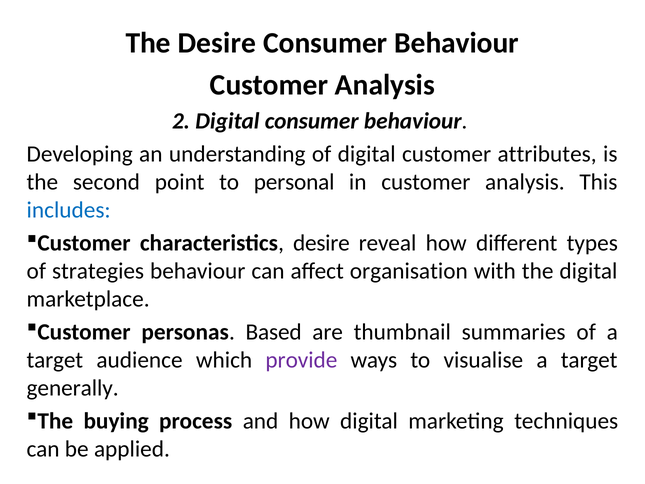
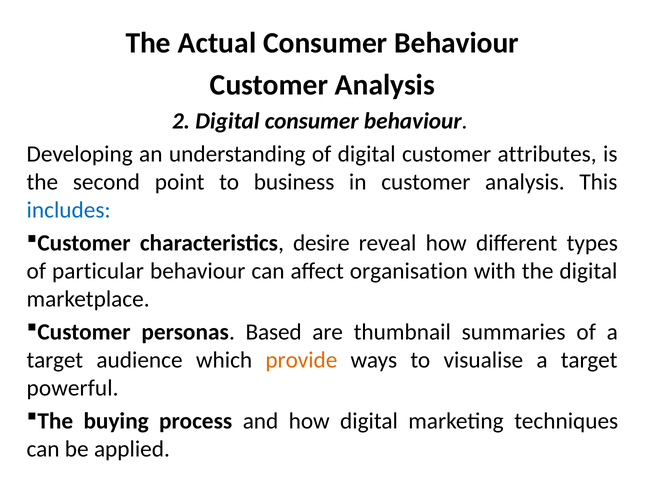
The Desire: Desire -> Actual (217, 43)
personal: personal -> business (294, 182)
strategies: strategies -> particular (98, 271)
provide colour: purple -> orange (301, 360)
generally: generally -> powerful (73, 388)
